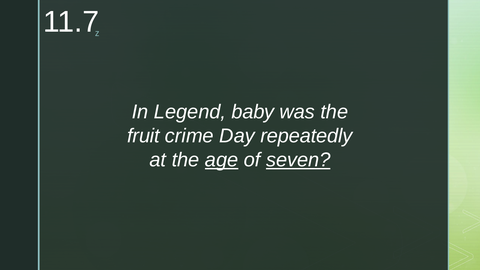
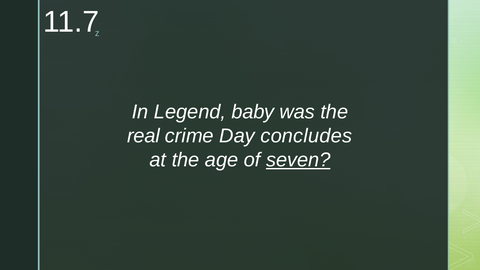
fruit: fruit -> real (143, 136)
repeatedly: repeatedly -> concludes (306, 136)
age underline: present -> none (222, 160)
